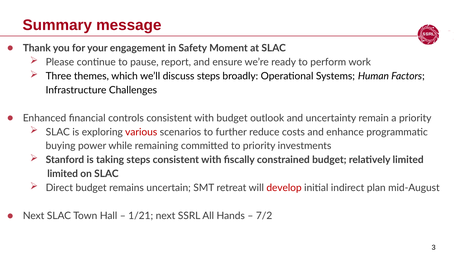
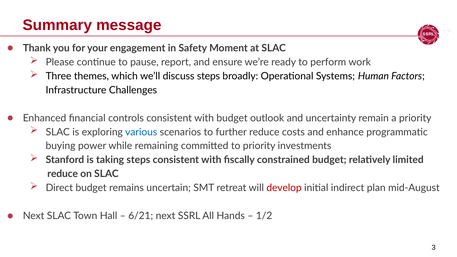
various colour: red -> blue (141, 132)
limited: limited -> reduce (63, 174)
1/21: 1/21 -> 6/21 (141, 216)
7/2: 7/2 -> 1/2 (264, 216)
